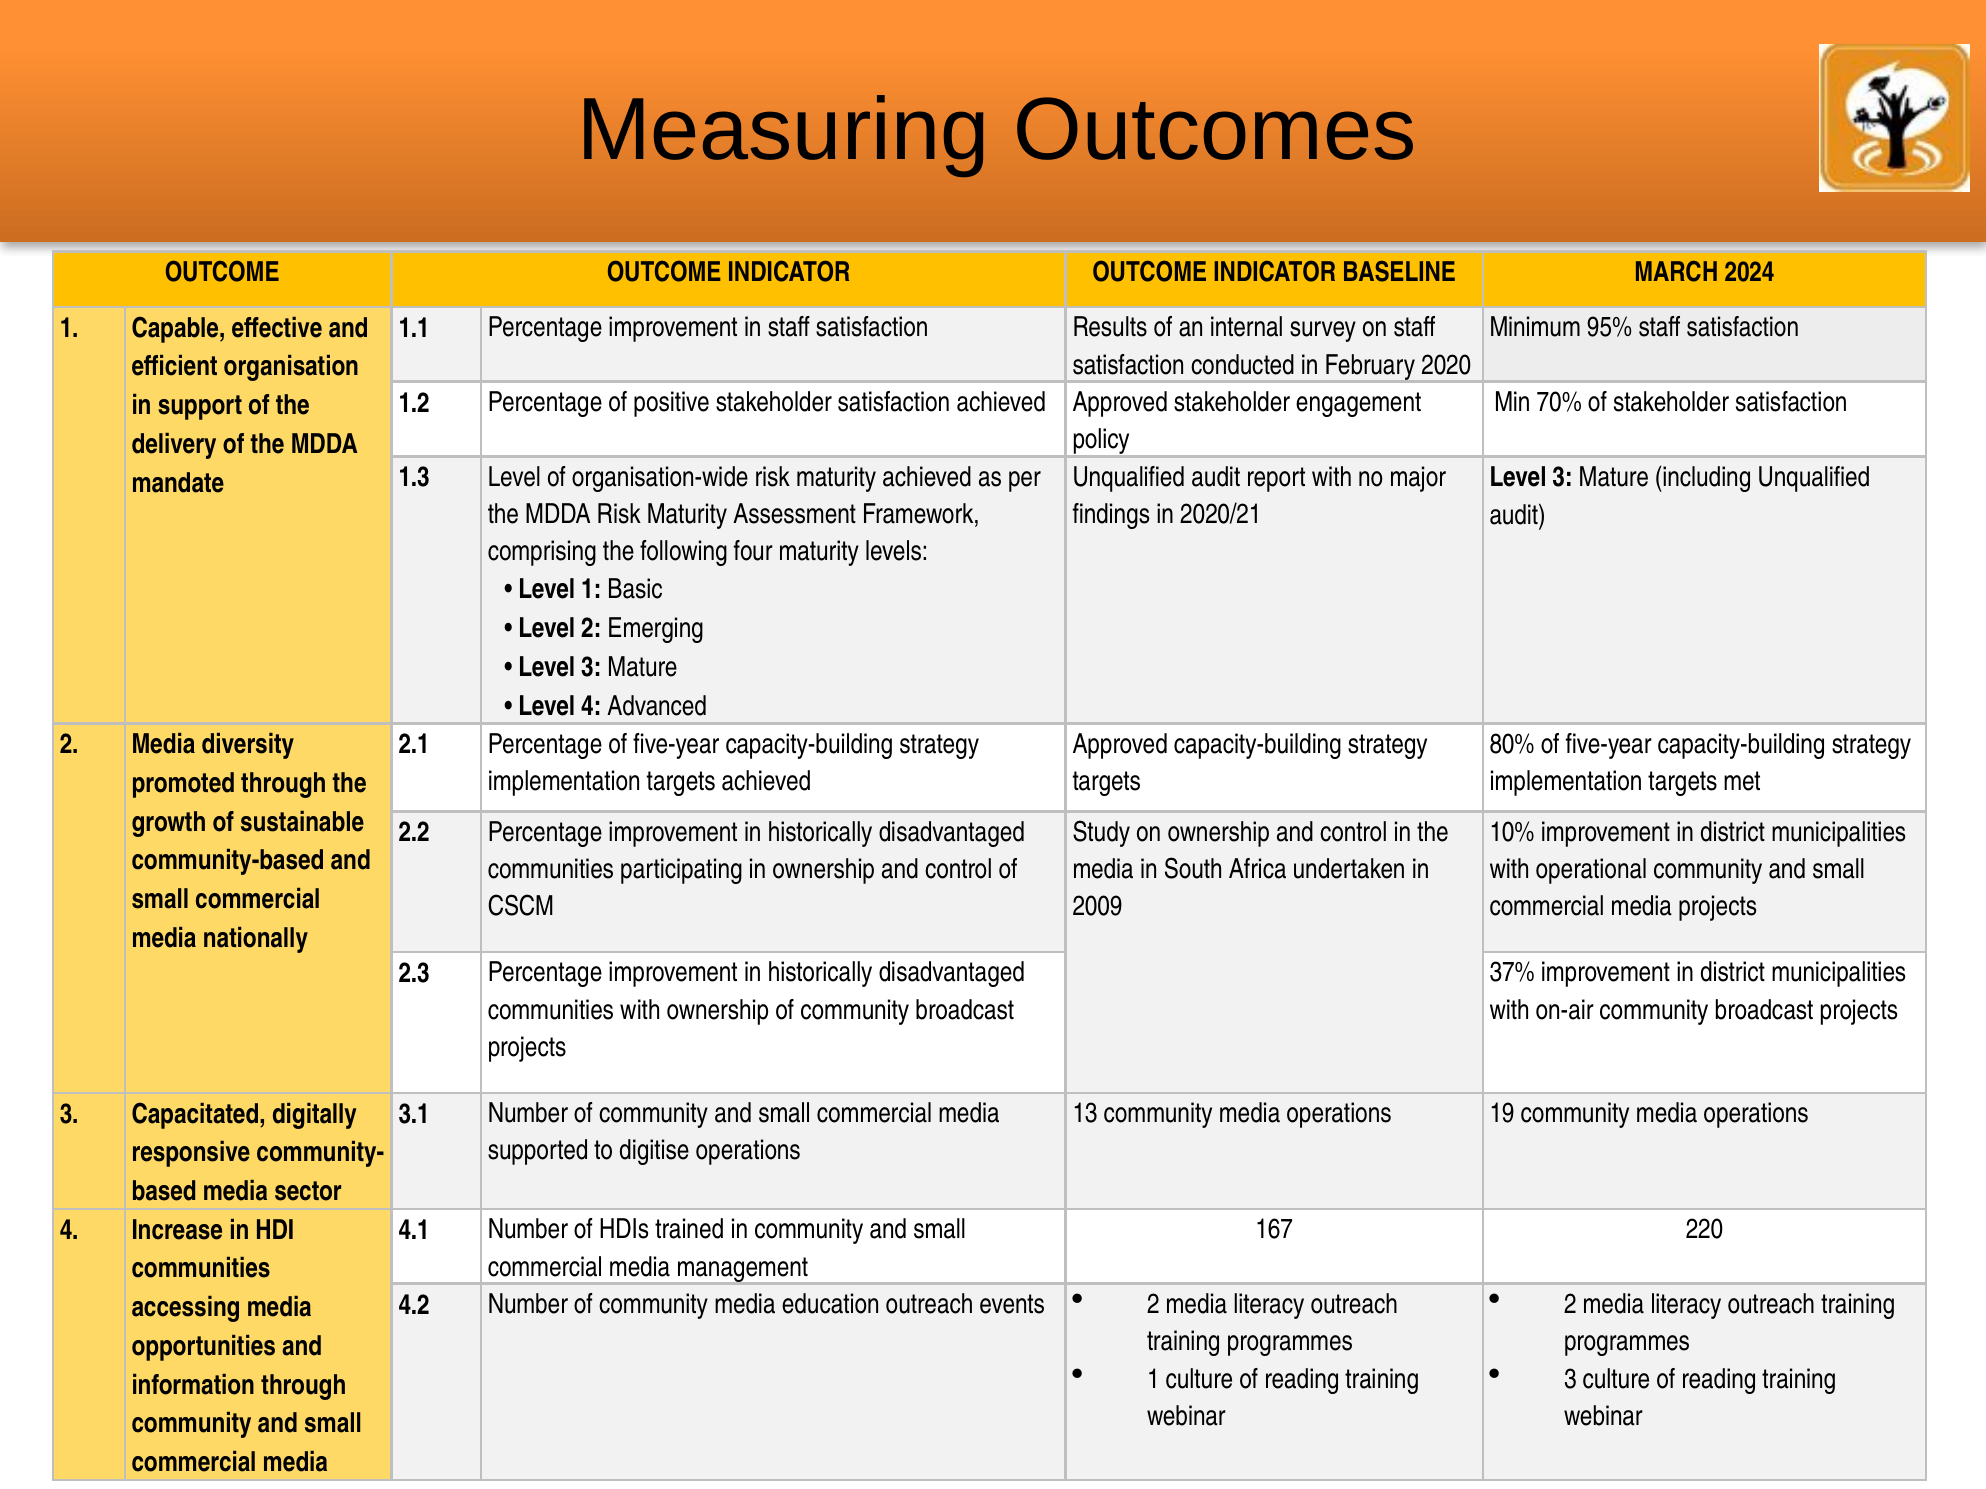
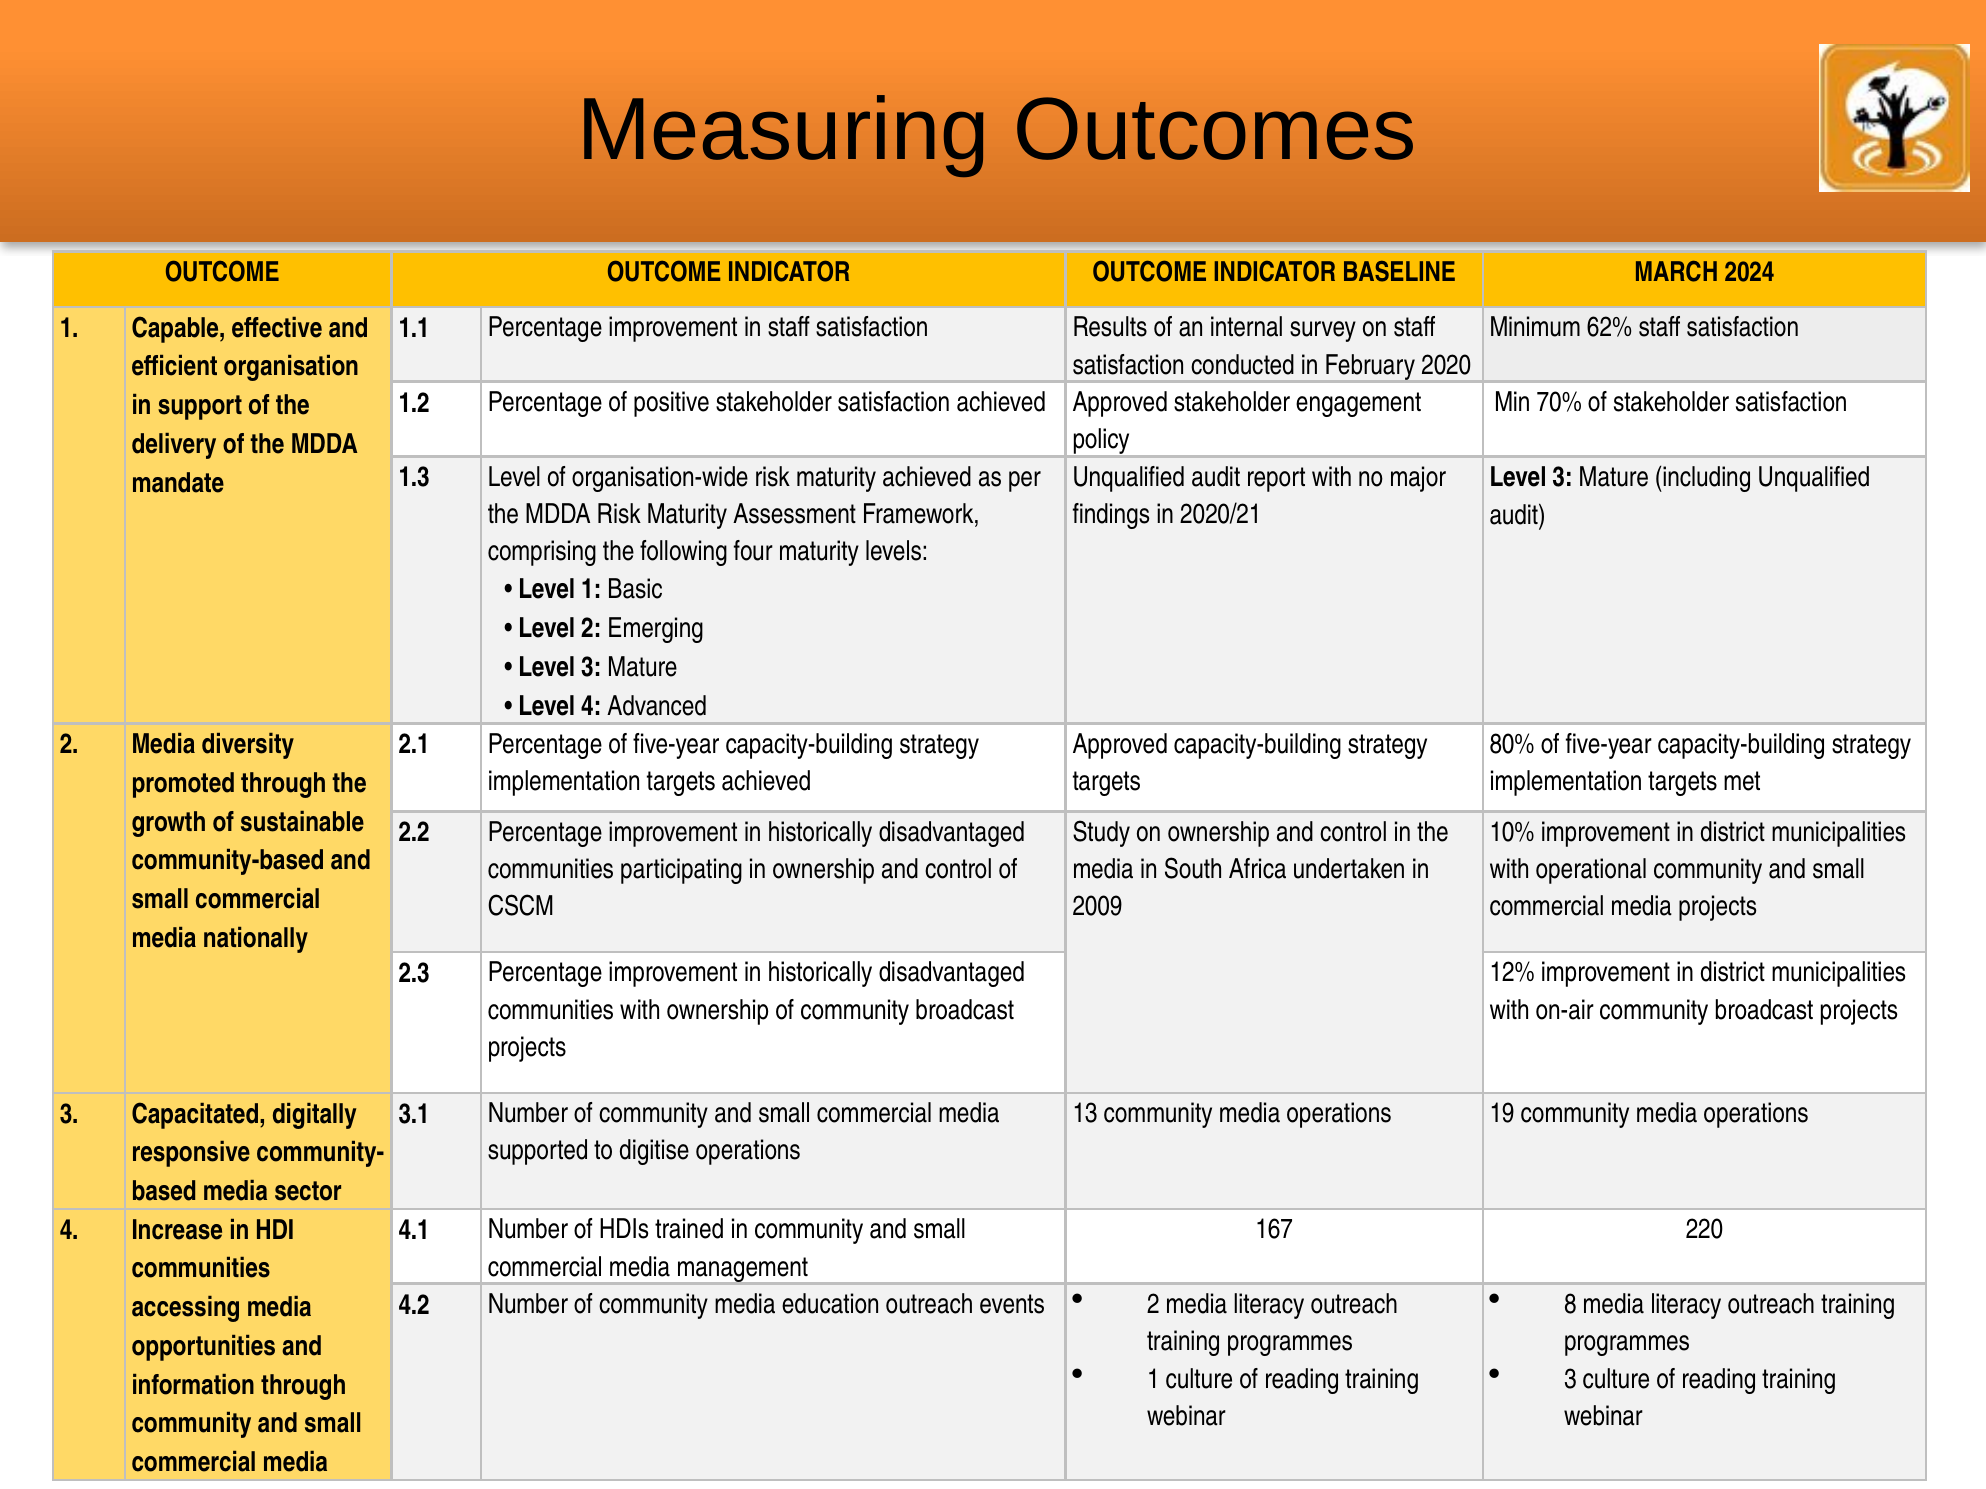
95%: 95% -> 62% (1610, 328)
37%: 37% -> 12% (1512, 973)
2: 2 -> 8 (1570, 1305)
